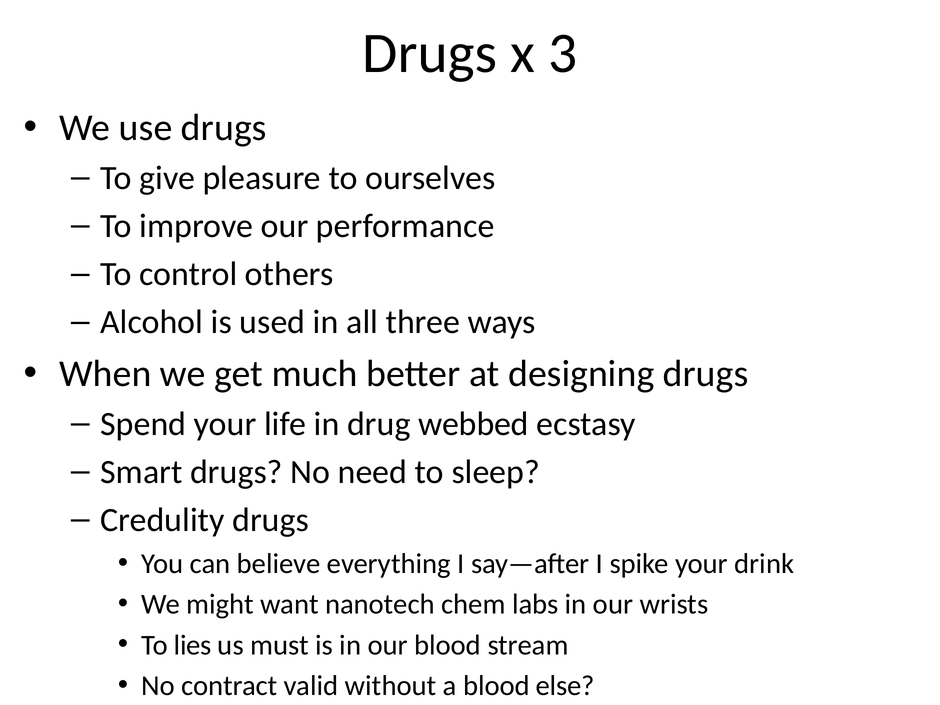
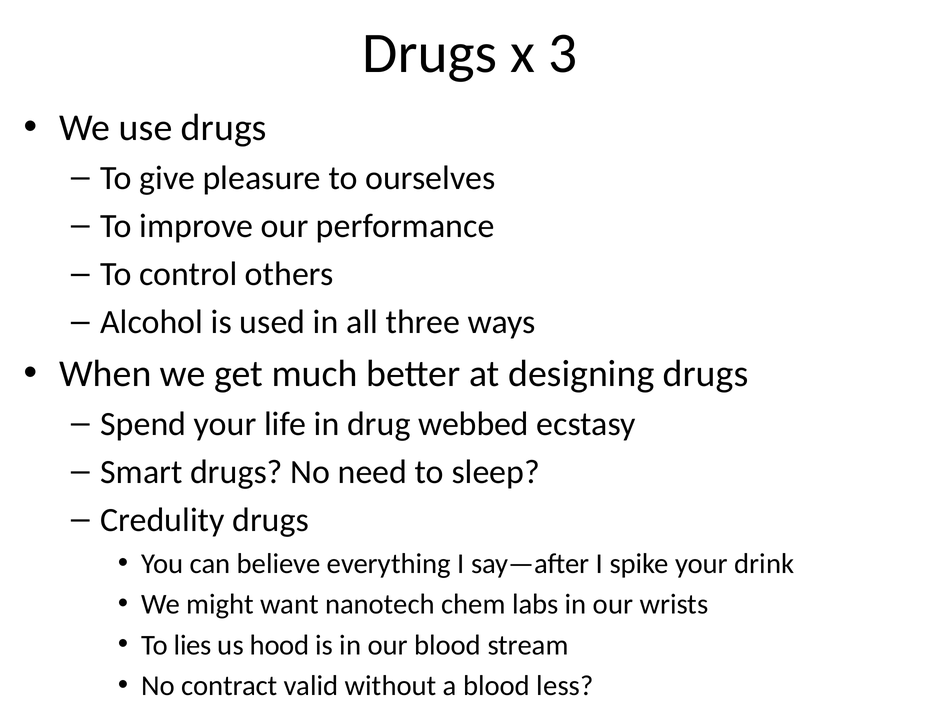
must: must -> hood (280, 645)
else: else -> less (565, 686)
